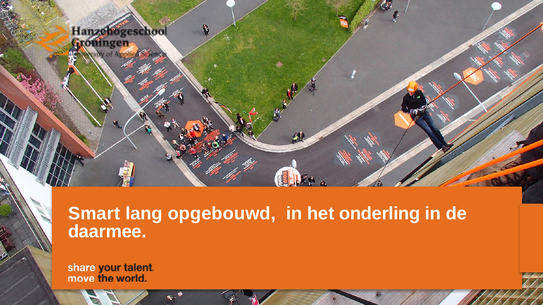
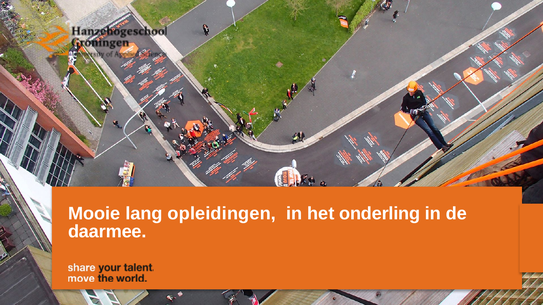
Smart: Smart -> Mooie (94, 214)
opgebouwd: opgebouwd -> opleidingen (222, 214)
